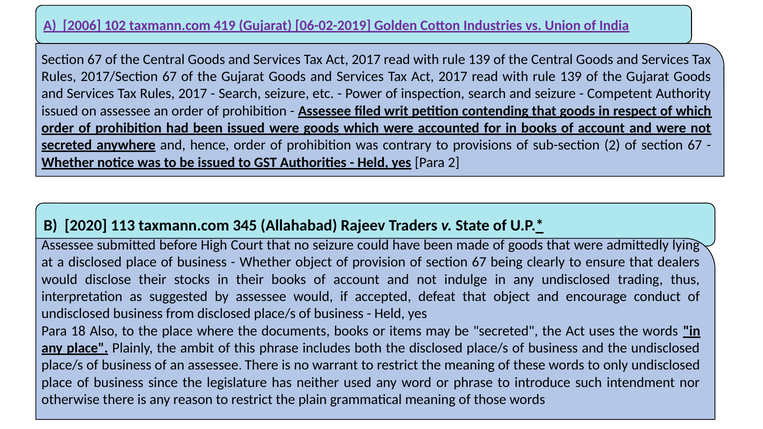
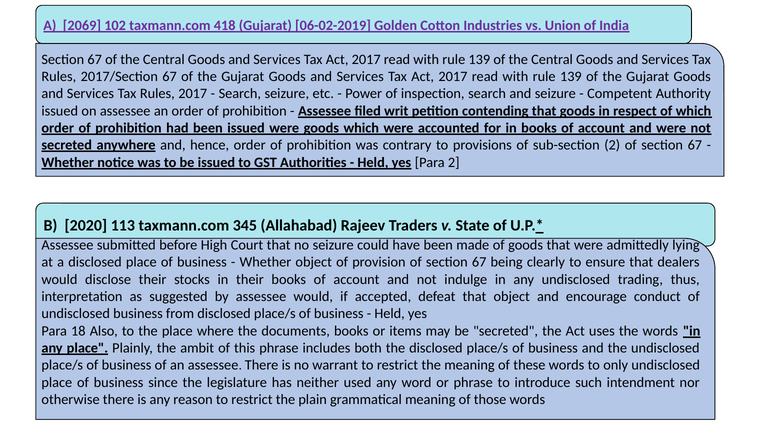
2006: 2006 -> 2069 (82, 25)
419: 419 -> 418 (225, 25)
